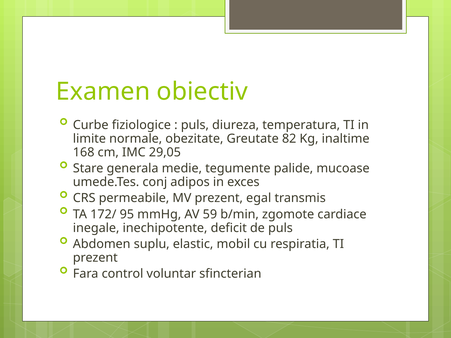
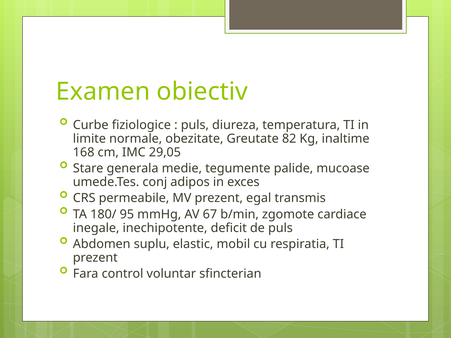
172/: 172/ -> 180/ (103, 215)
59: 59 -> 67 (210, 215)
